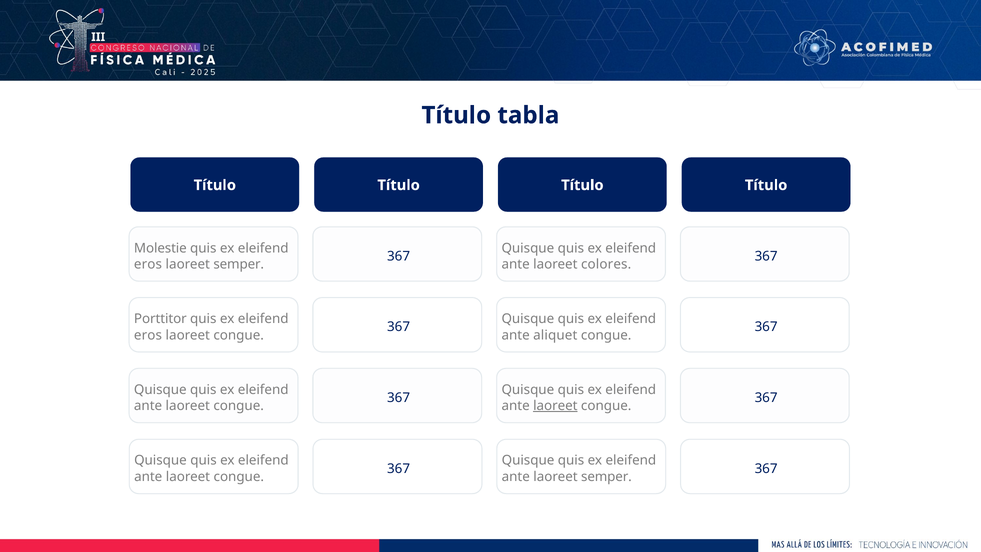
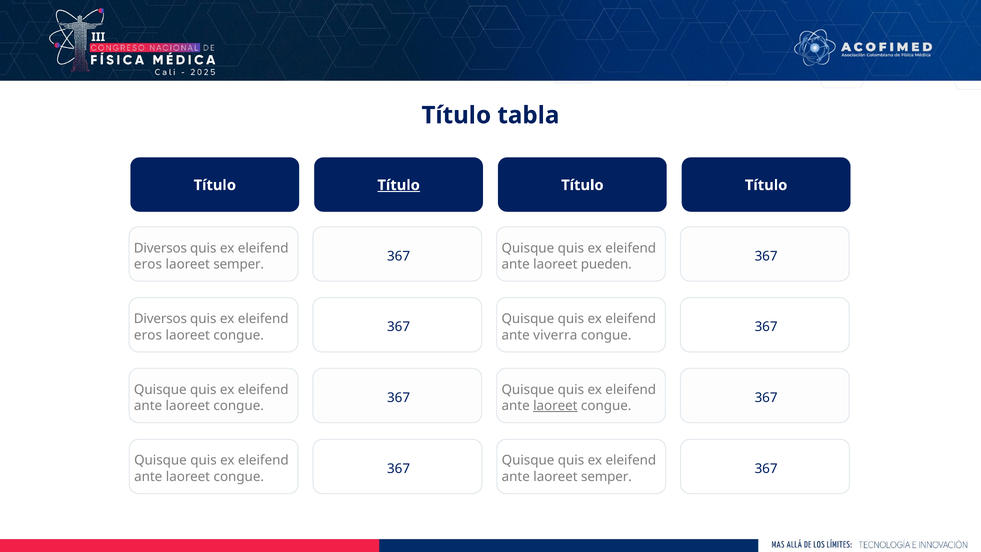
Título underline: none -> present (399, 185)
Molestie: Molestie -> Diversos (160, 248)
colores: colores -> pueden (606, 264)
Porttitor: Porttitor -> Diversos (160, 319)
aliquet: aliquet -> viverra (555, 335)
